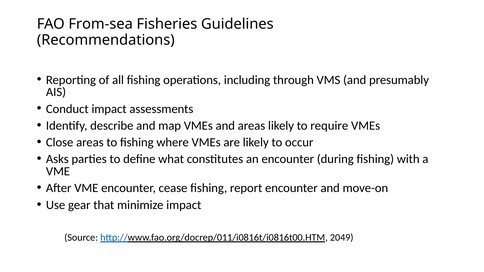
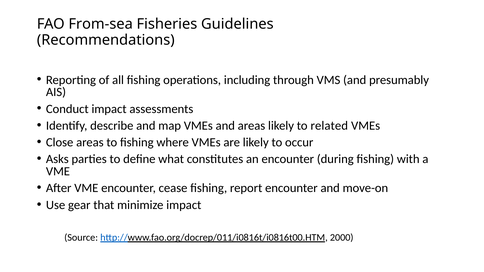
require: require -> related (329, 126)
2049: 2049 -> 2000 (342, 238)
